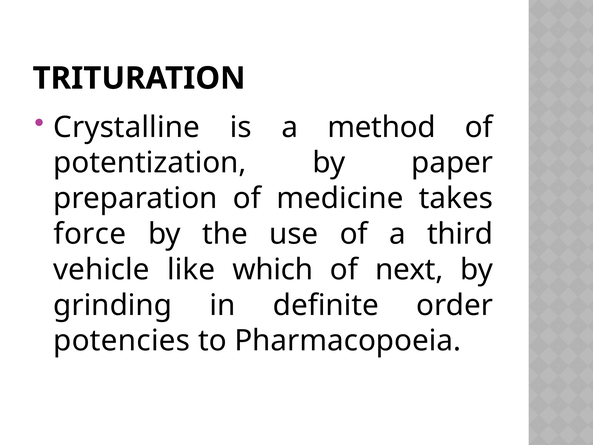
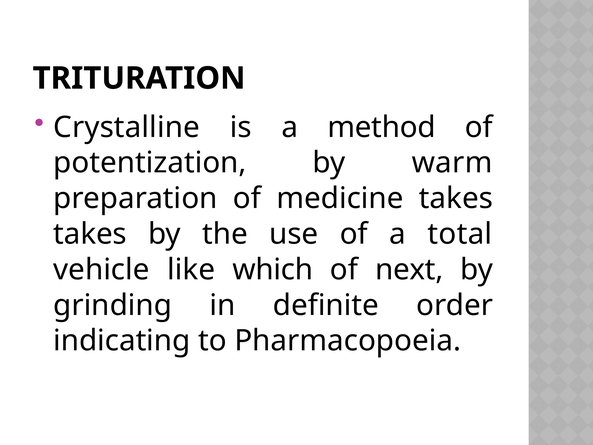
paper: paper -> warm (452, 163)
force: force -> takes (90, 234)
third: third -> total (460, 234)
potencies: potencies -> indicating (122, 341)
